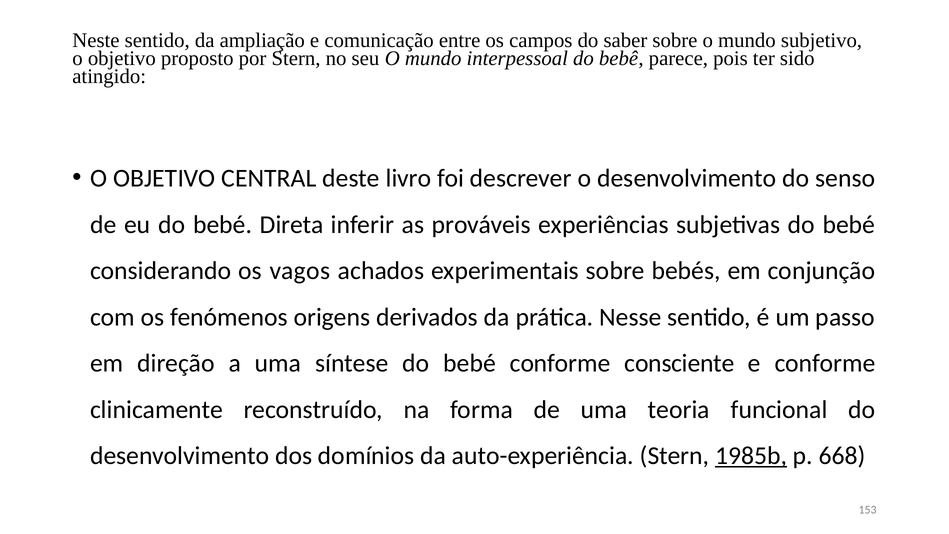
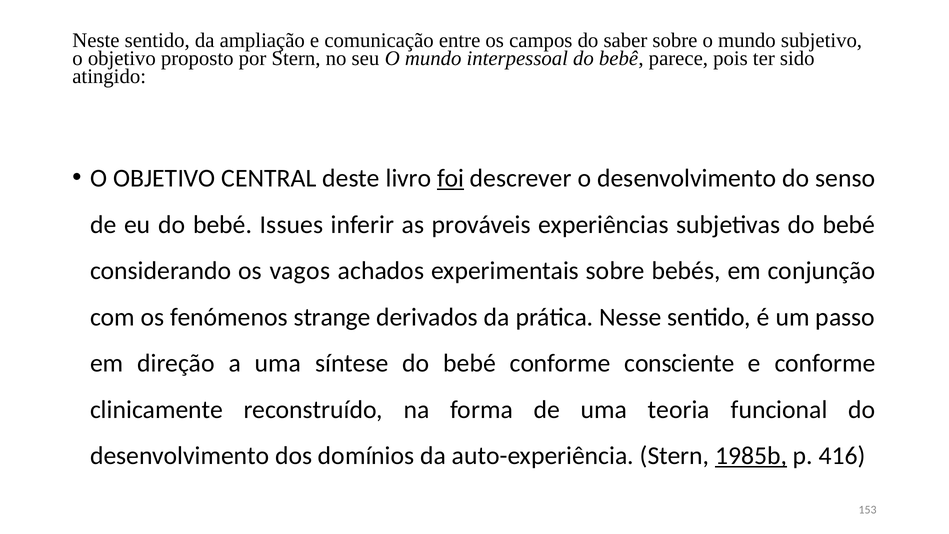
foi underline: none -> present (451, 178)
Direta: Direta -> Issues (292, 225)
origens: origens -> strange (332, 317)
668: 668 -> 416 (842, 456)
